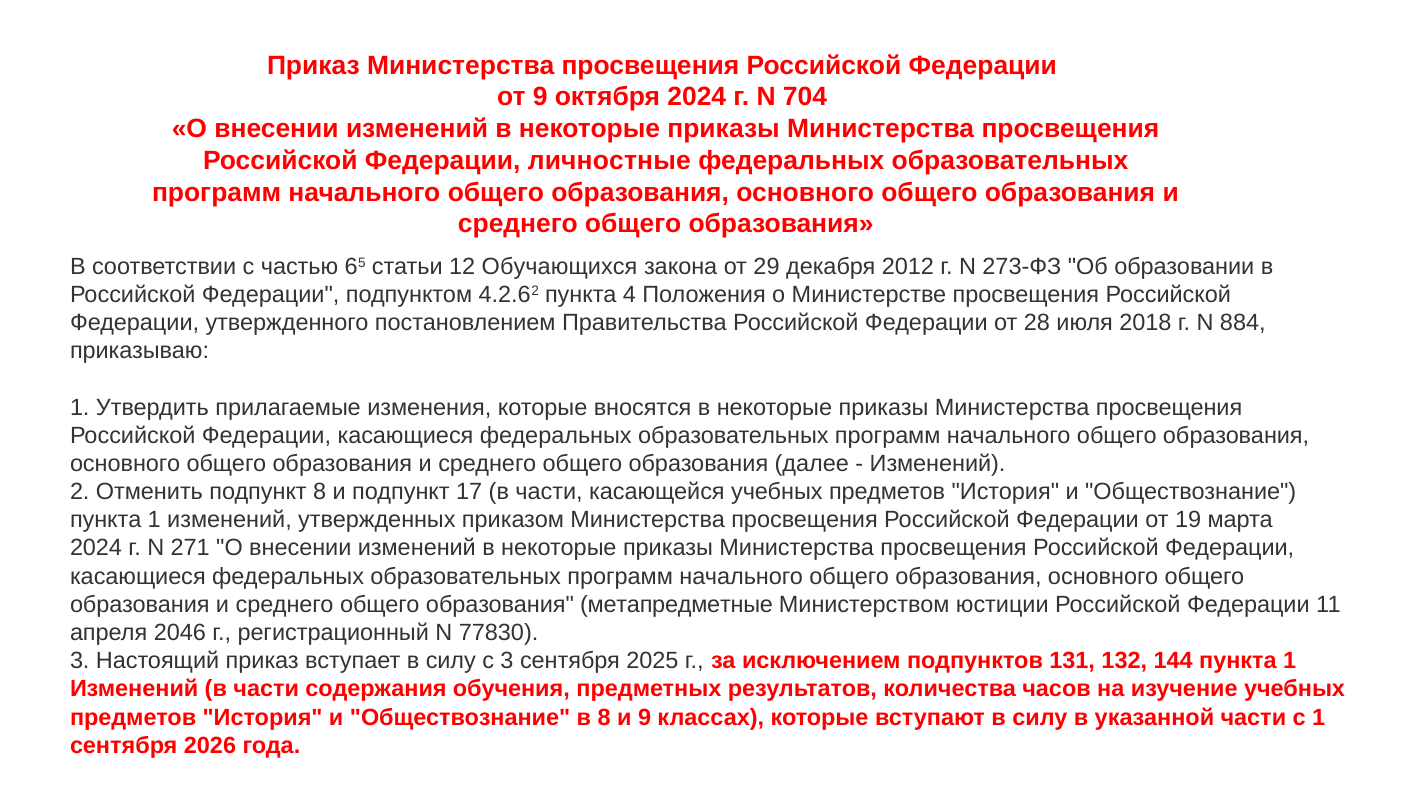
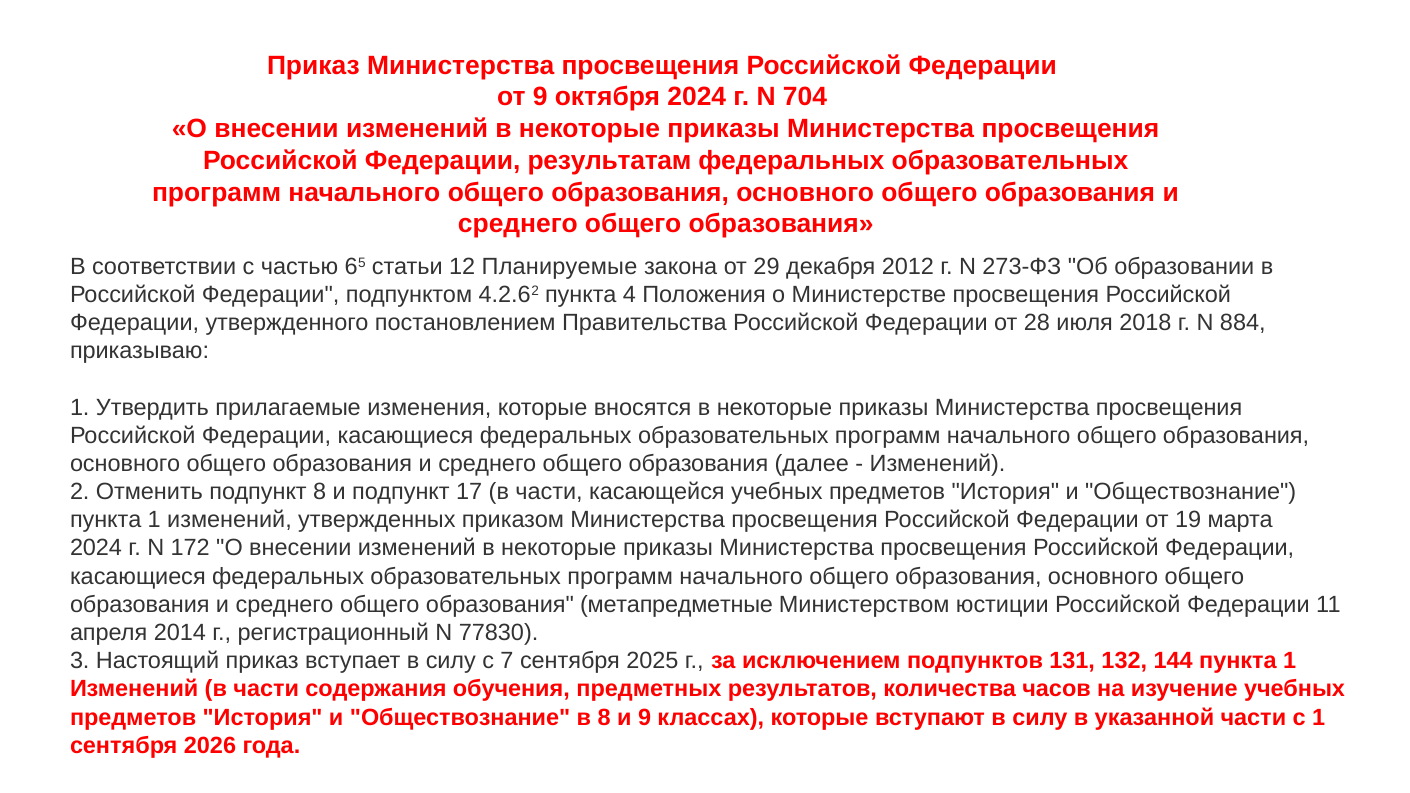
личностные: личностные -> результатам (610, 161)
Обучающихся: Обучающихся -> Планируемые (560, 266)
271: 271 -> 172 (190, 548)
2046: 2046 -> 2014 (180, 633)
с 3: 3 -> 7 (507, 661)
